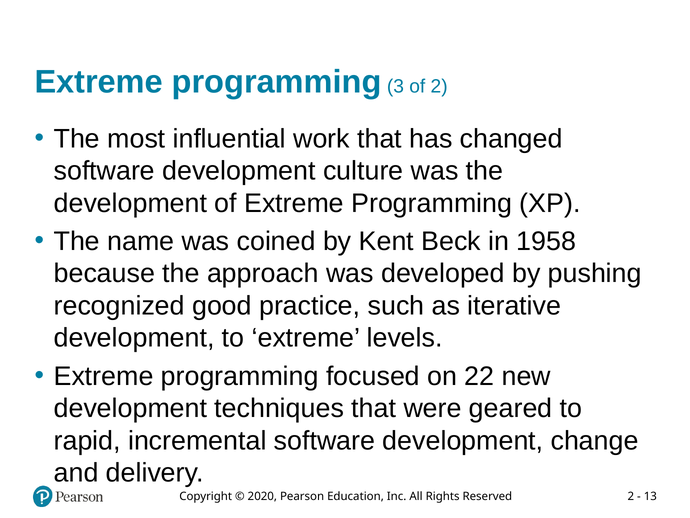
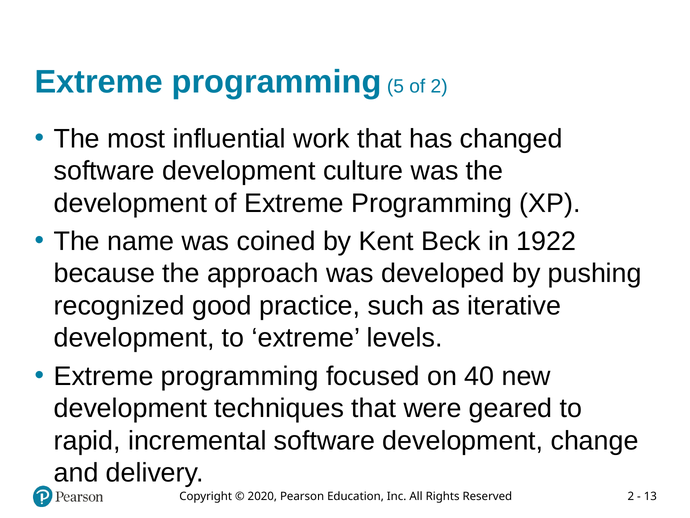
3: 3 -> 5 (395, 86)
1958: 1958 -> 1922 (546, 241)
22: 22 -> 40 (479, 376)
